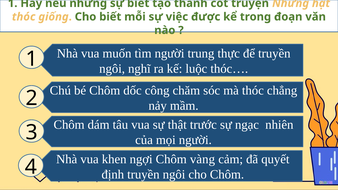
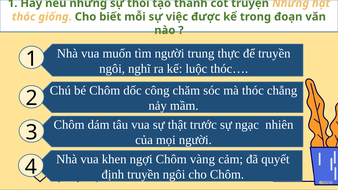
sự biết: biết -> thôi (138, 3)
